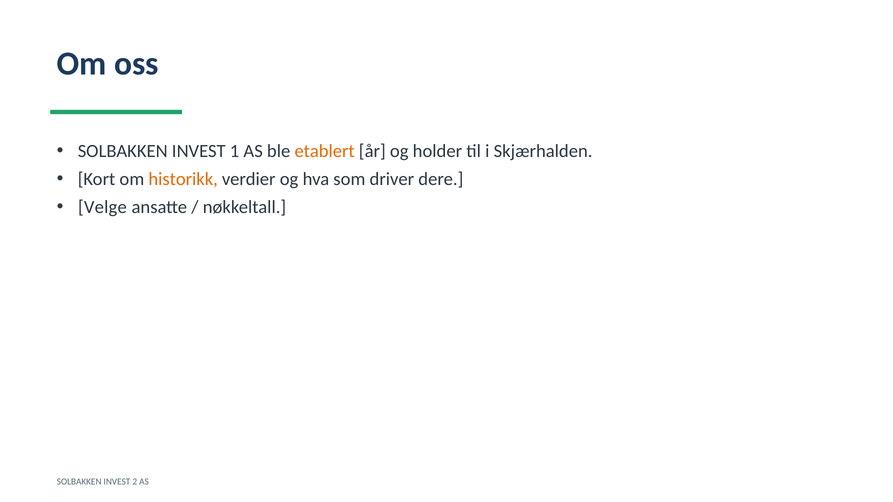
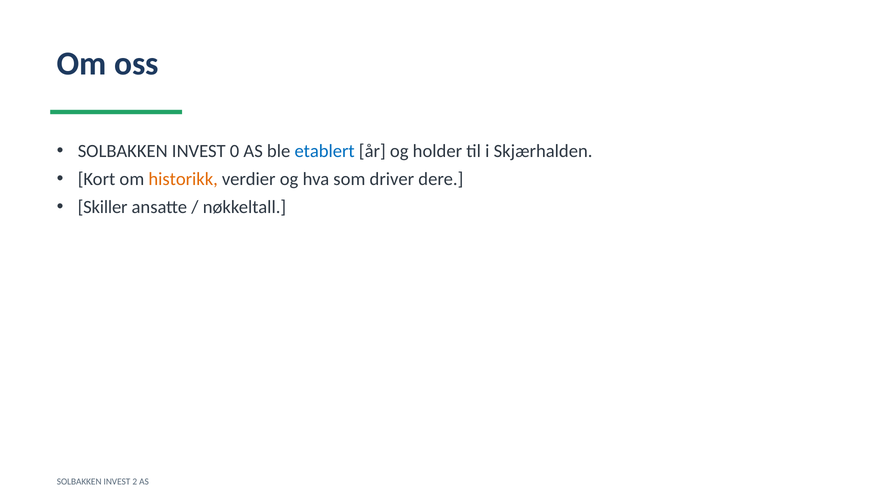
1: 1 -> 0 (235, 151)
etablert colour: orange -> blue (325, 151)
Velge: Velge -> Skiller (103, 207)
